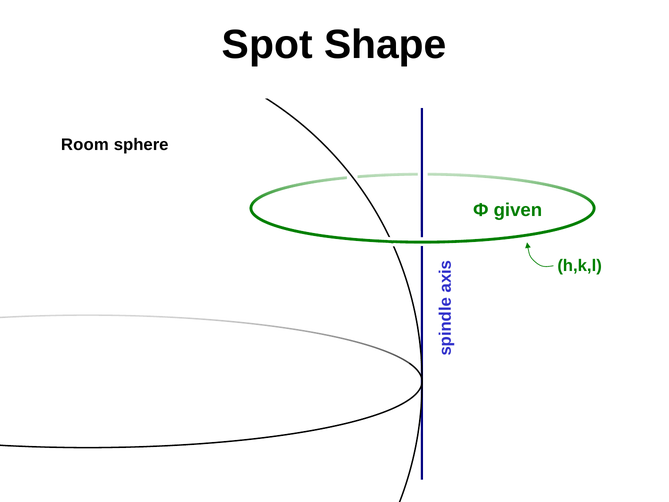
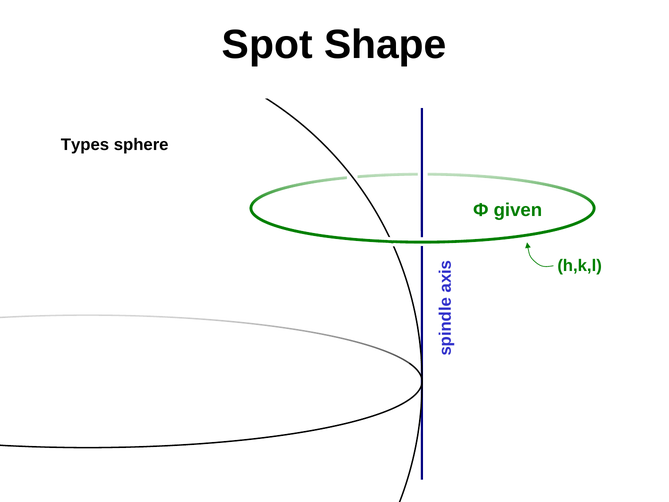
Room: Room -> Types (85, 145)
